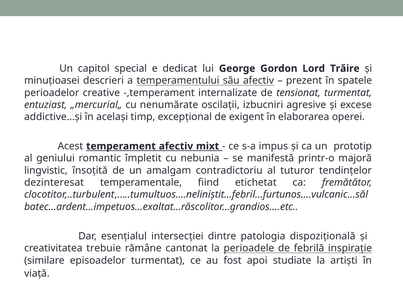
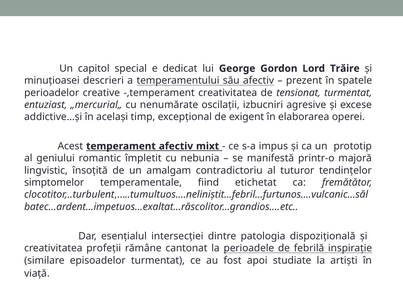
-,temperament internalizate: internalizate -> creativitatea (228, 93)
dezinteresat: dezinteresat -> simptomelor (54, 182)
trebuie: trebuie -> profeții (104, 248)
